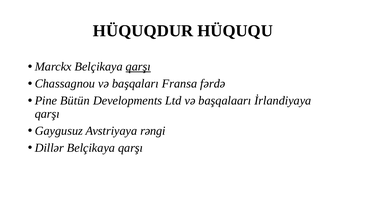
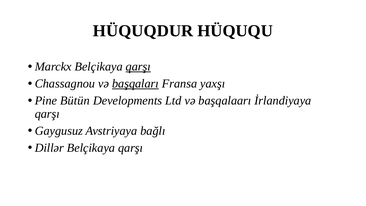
başqaları underline: none -> present (135, 84)
fərdə: fərdə -> yaxşı (213, 84)
rəngi: rəngi -> bağlı (153, 131)
